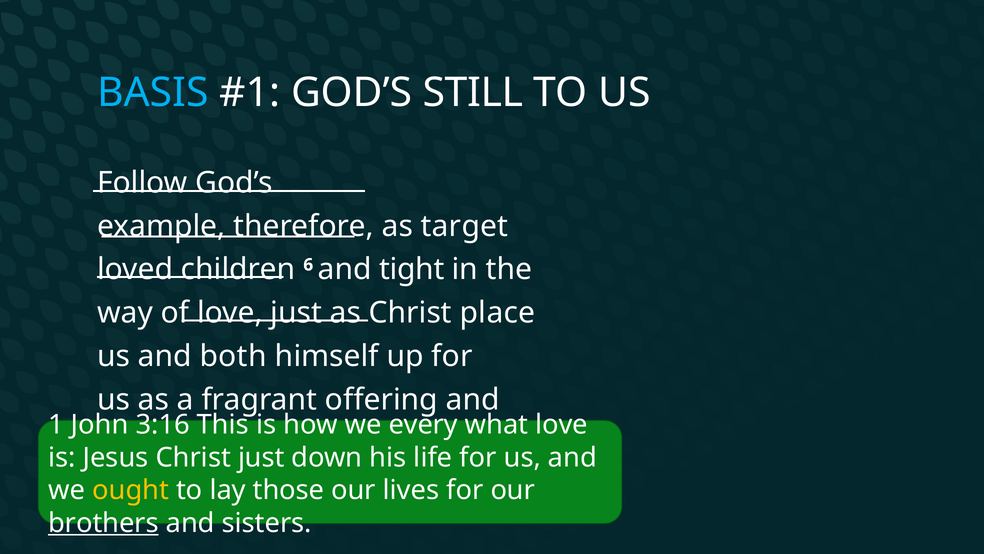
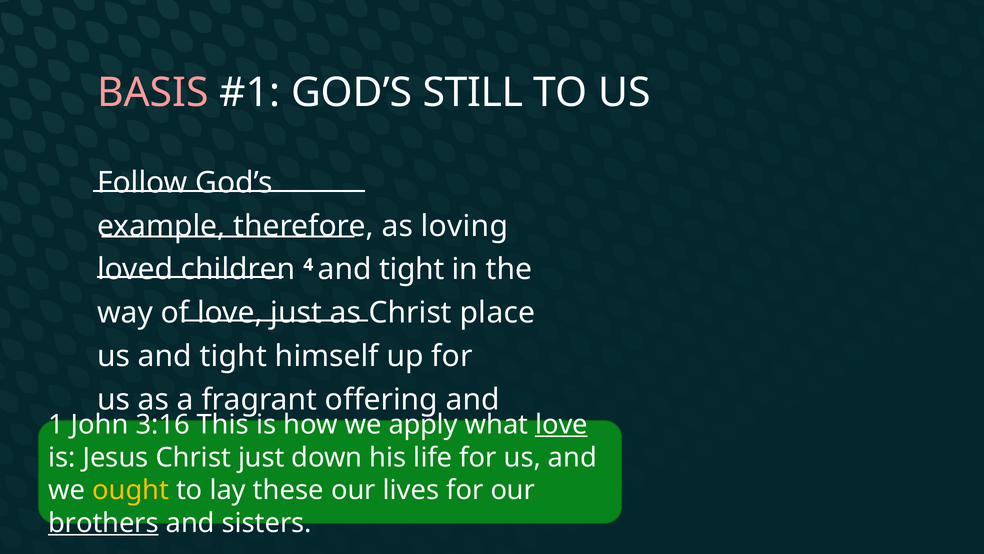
BASIS colour: light blue -> pink (153, 93)
target: target -> loving (464, 226)
6: 6 -> 4 (308, 265)
us and both: both -> tight (233, 356)
every: every -> apply (423, 424)
love underline: none -> present (561, 424)
those: those -> these (288, 490)
